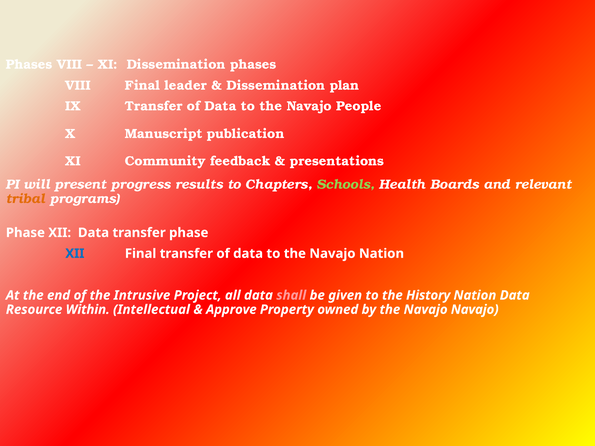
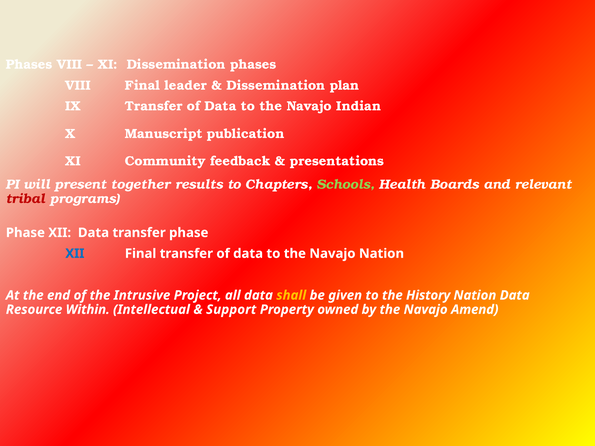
People: People -> Indian (359, 106)
progress: progress -> together (141, 185)
tribal colour: orange -> red (26, 199)
shall colour: pink -> yellow (291, 295)
Approve: Approve -> Support (231, 310)
Navajo Navajo: Navajo -> Amend (475, 310)
